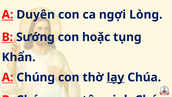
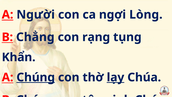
Duyên: Duyên -> Người (36, 15)
Sướng: Sướng -> Chẳng (35, 37)
hoặc: hoặc -> rạng (96, 37)
Chúng underline: none -> present (36, 77)
